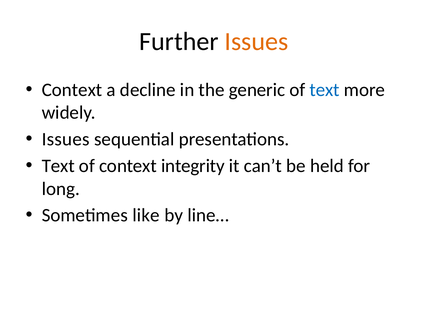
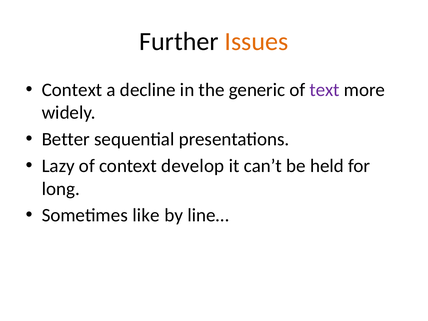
text colour: blue -> purple (325, 90)
Issues: Issues -> Better (66, 139)
Text: Text -> Lazy (58, 166)
integrity: integrity -> develop (193, 166)
